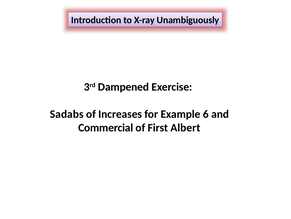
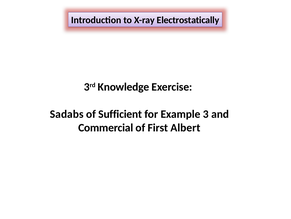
Unambiguously: Unambiguously -> Electrostatically (188, 20)
Dampened: Dampened -> Knowledge (124, 87)
Increases: Increases -> Sufficient (120, 114)
6: 6 -> 3 (206, 114)
